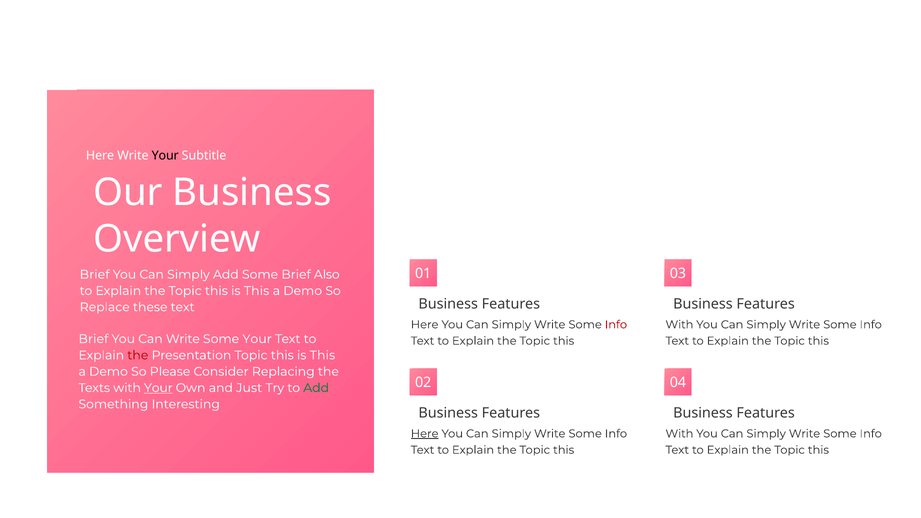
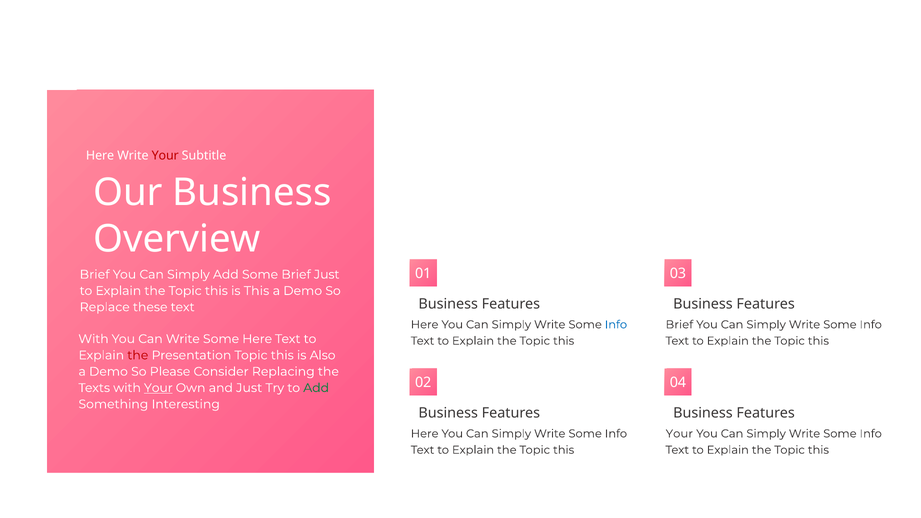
Your colour: black -> red (165, 156)
Brief Also: Also -> Just (327, 275)
Info colour: red -> blue (616, 325)
With: With -> Brief (679, 325)
Brief: Brief -> With (93, 339)
Some Your: Your -> Here (257, 339)
This: This -> Also (323, 355)
Here underline: present -> none (425, 434)
With: With -> Your (679, 434)
